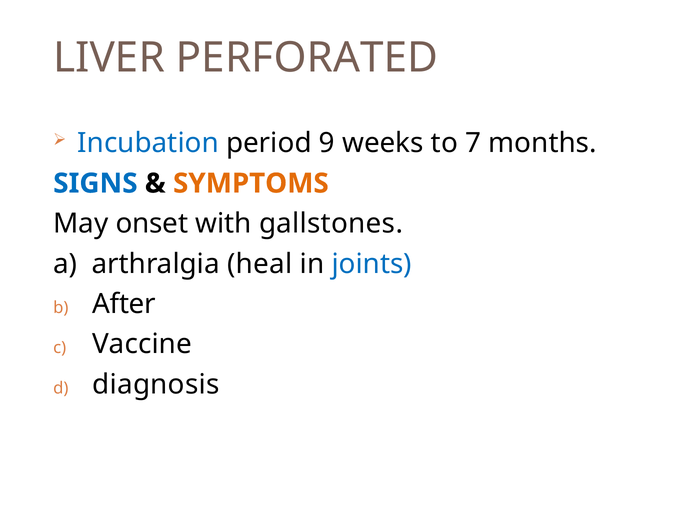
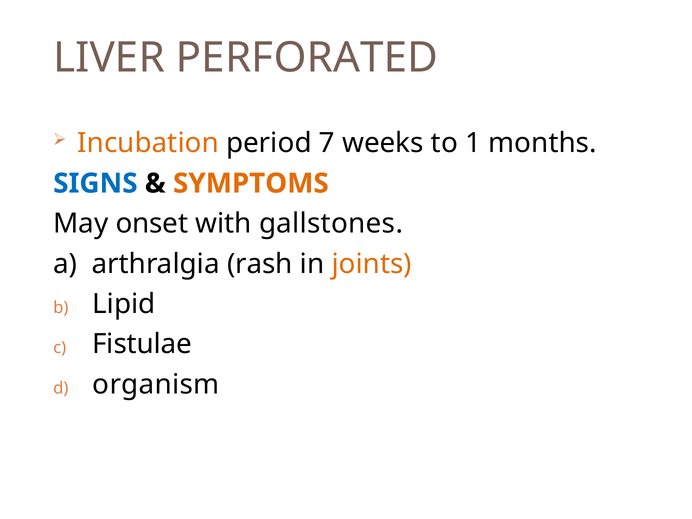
Incubation colour: blue -> orange (148, 143)
9: 9 -> 7 (327, 143)
7: 7 -> 1 (473, 143)
heal: heal -> rash (260, 264)
joints colour: blue -> orange (372, 264)
After: After -> Lipid (124, 304)
Vaccine: Vaccine -> Fistulae (142, 344)
diagnosis: diagnosis -> organism (156, 384)
